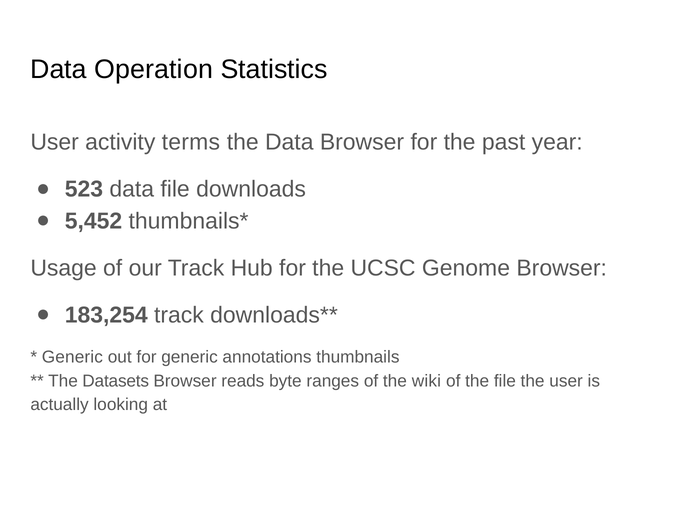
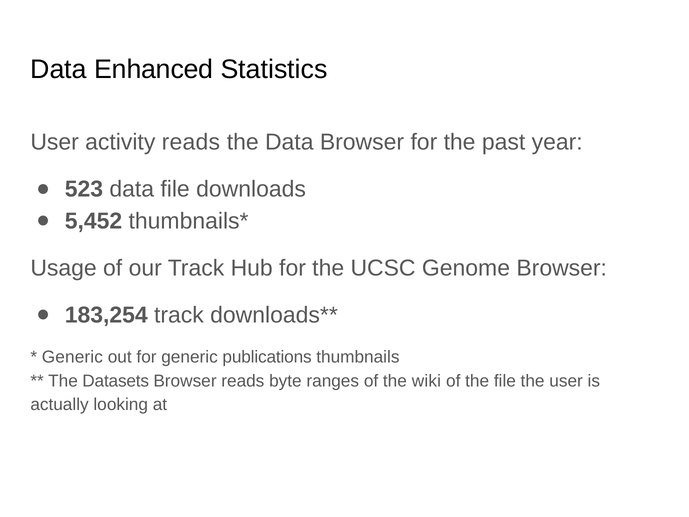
Operation: Operation -> Enhanced (154, 70)
activity terms: terms -> reads (191, 142)
annotations: annotations -> publications (267, 357)
